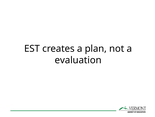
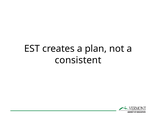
evaluation: evaluation -> consistent (78, 60)
